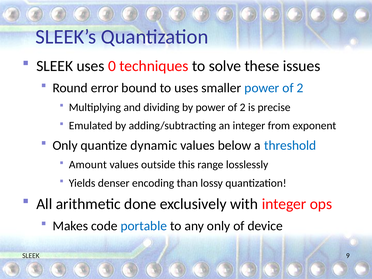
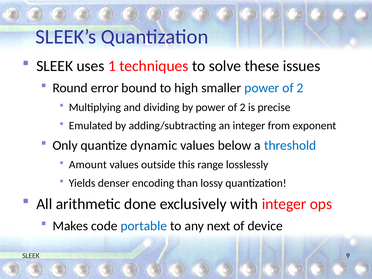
0: 0 -> 1 (112, 66)
to uses: uses -> high (186, 88)
any only: only -> next (219, 226)
